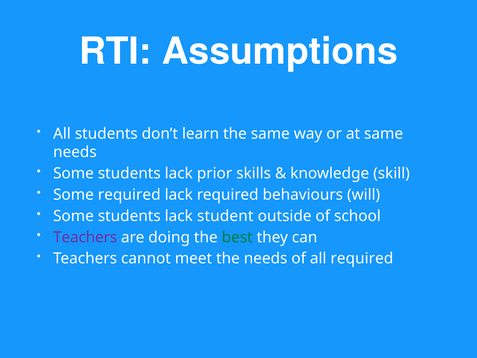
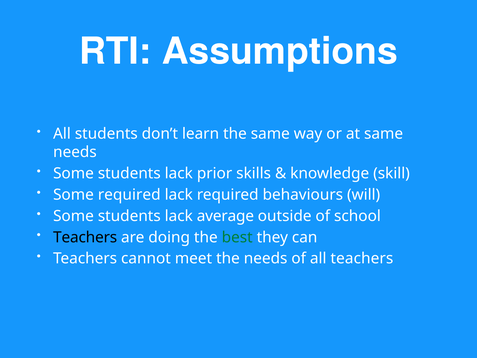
student: student -> average (225, 216)
Teachers colour: purple -> black (85, 237)
all required: required -> teachers (362, 258)
